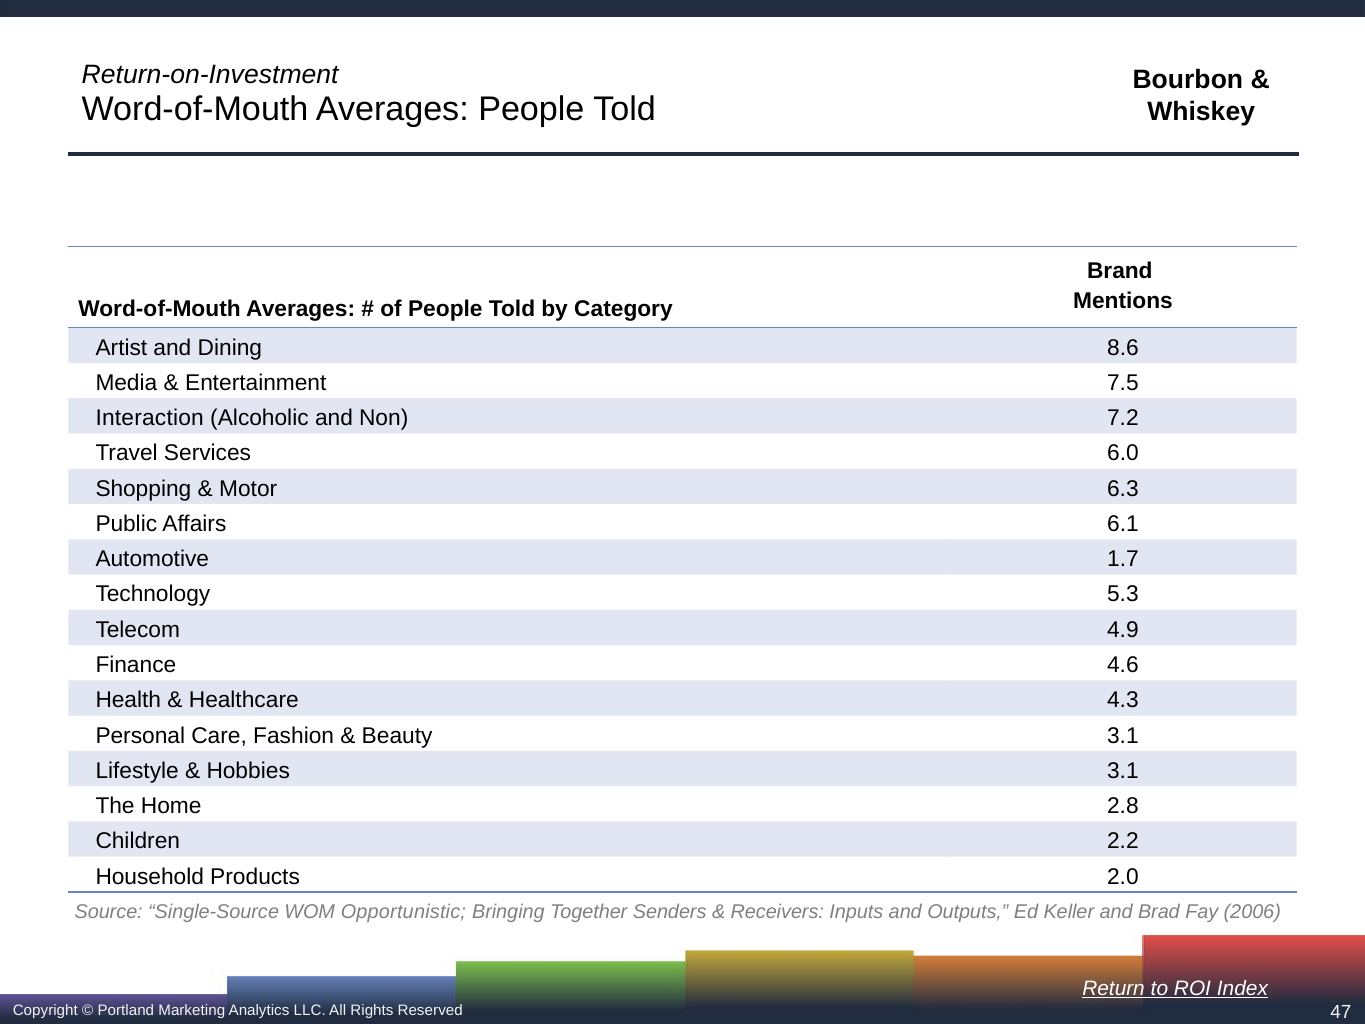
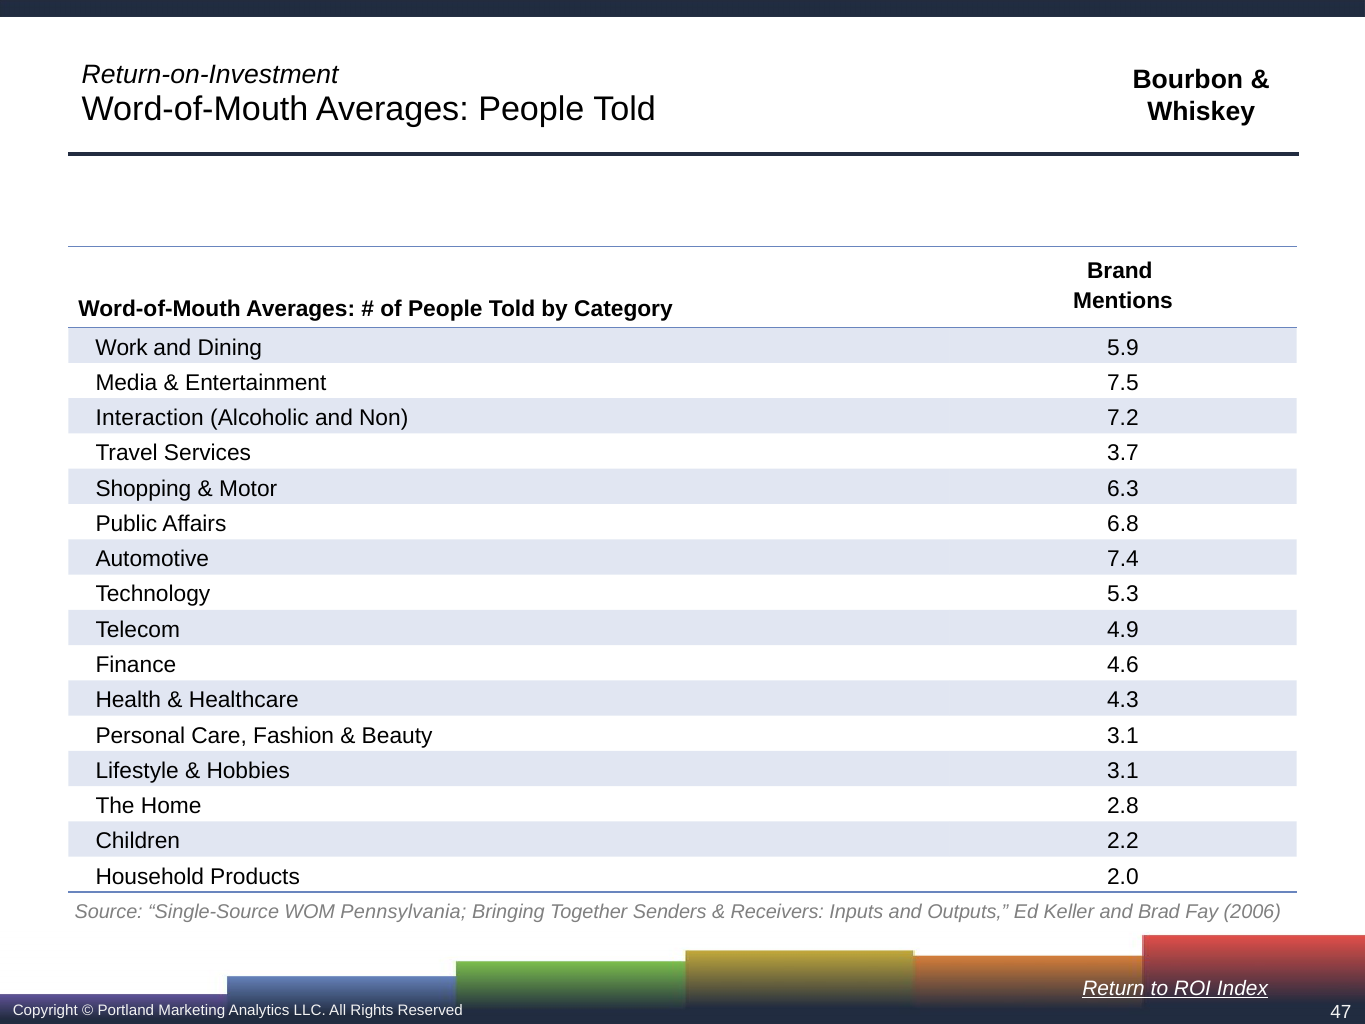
Artist: Artist -> Work (122, 348)
8.6: 8.6 -> 5.9 (1123, 348)
6.0: 6.0 -> 3.7 (1123, 453)
6.1: 6.1 -> 6.8 (1123, 524)
1.7: 1.7 -> 7.4 (1123, 559)
Opportunistic: Opportunistic -> Pennsylvania (403, 912)
